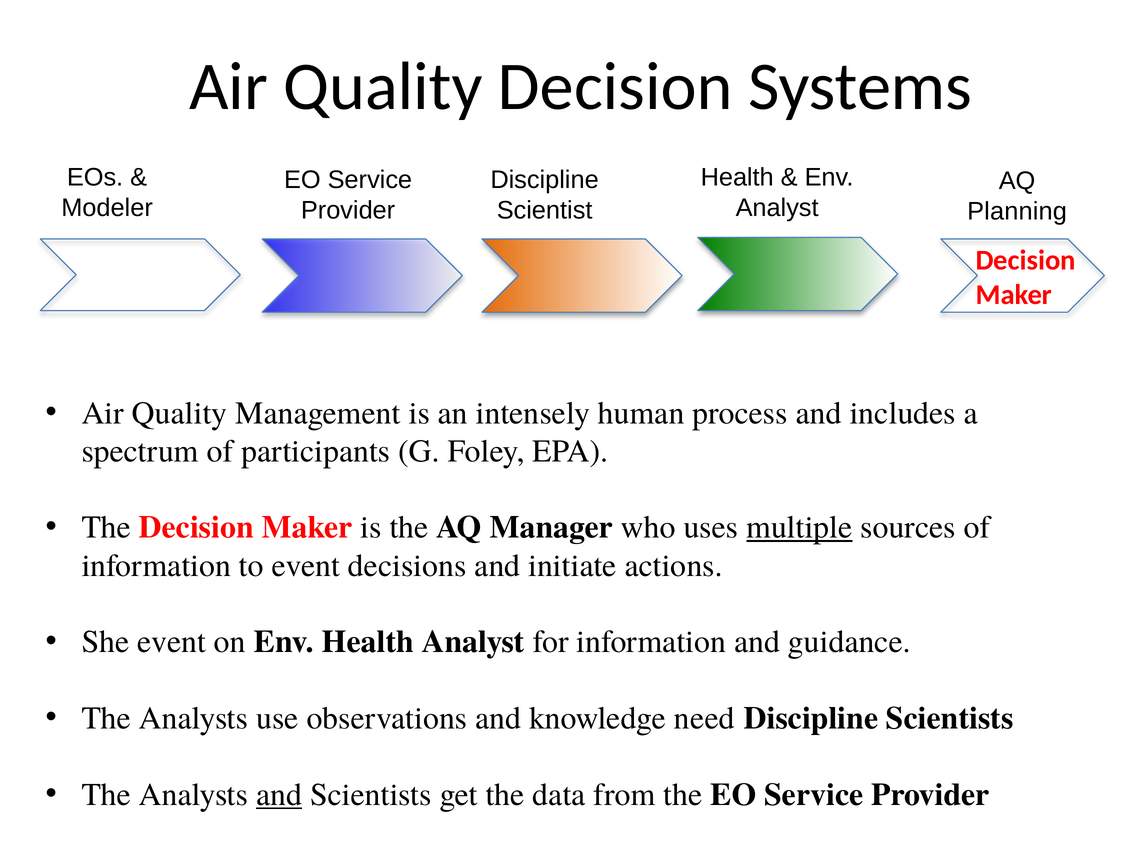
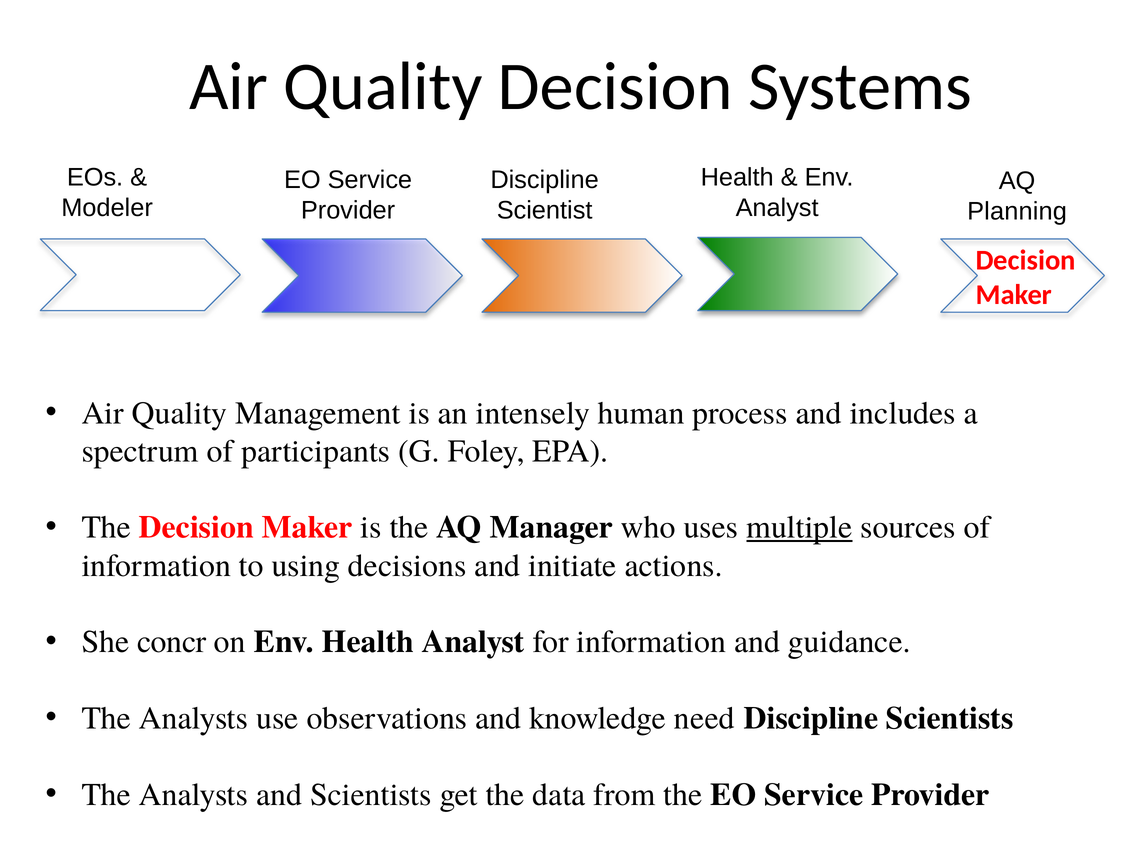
to event: event -> using (306, 566)
She event: event -> concr (172, 642)
and underline: present -> none (279, 795)
